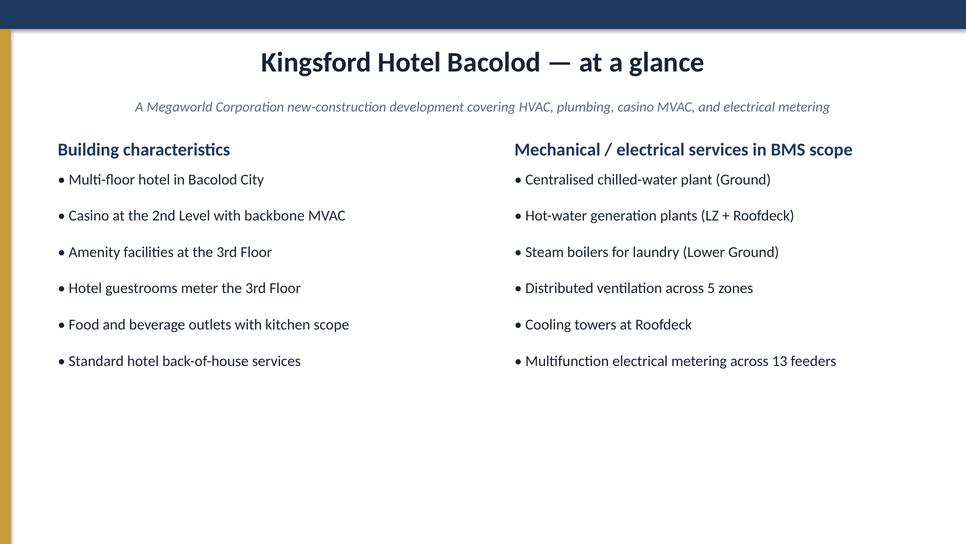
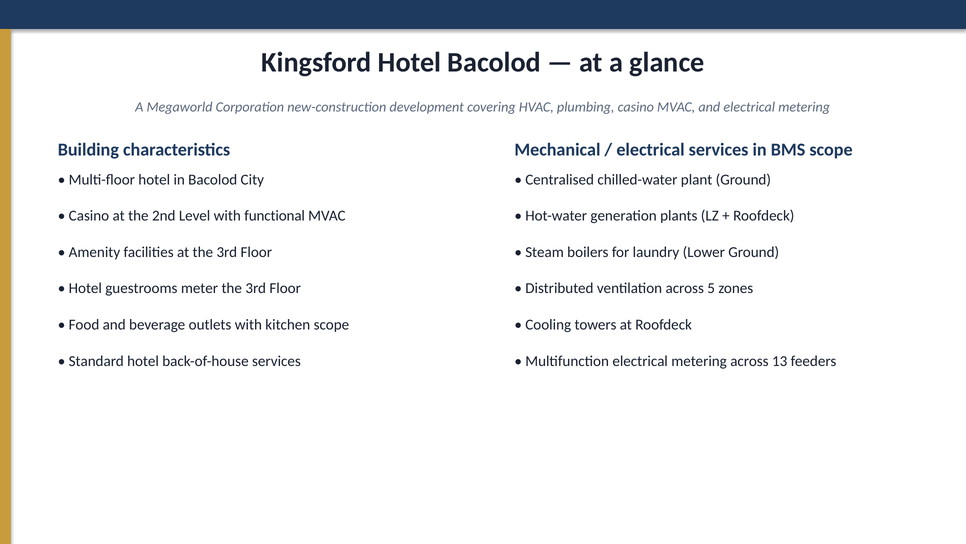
backbone: backbone -> functional (275, 216)
